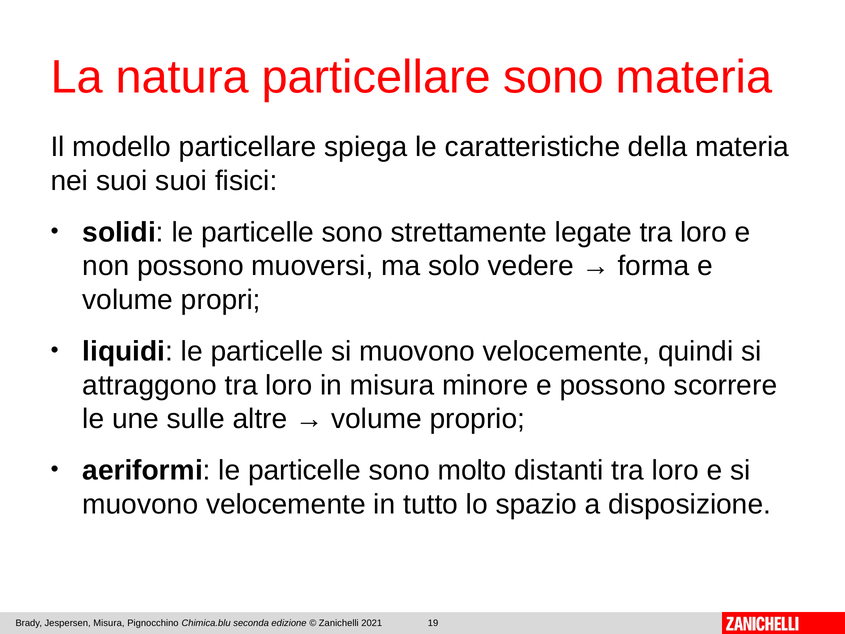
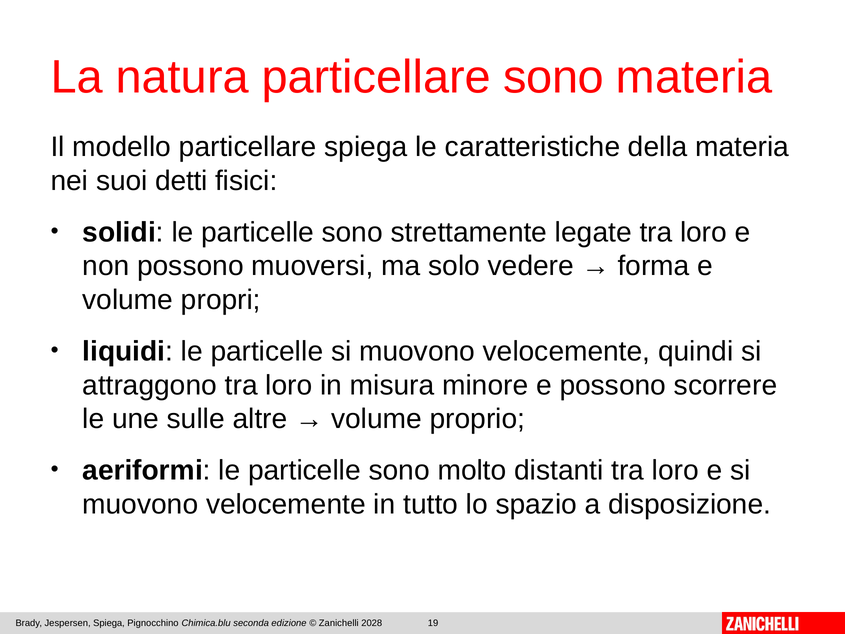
suoi suoi: suoi -> detti (181, 181)
Jespersen Misura: Misura -> Spiega (109, 623)
2021: 2021 -> 2028 (372, 623)
